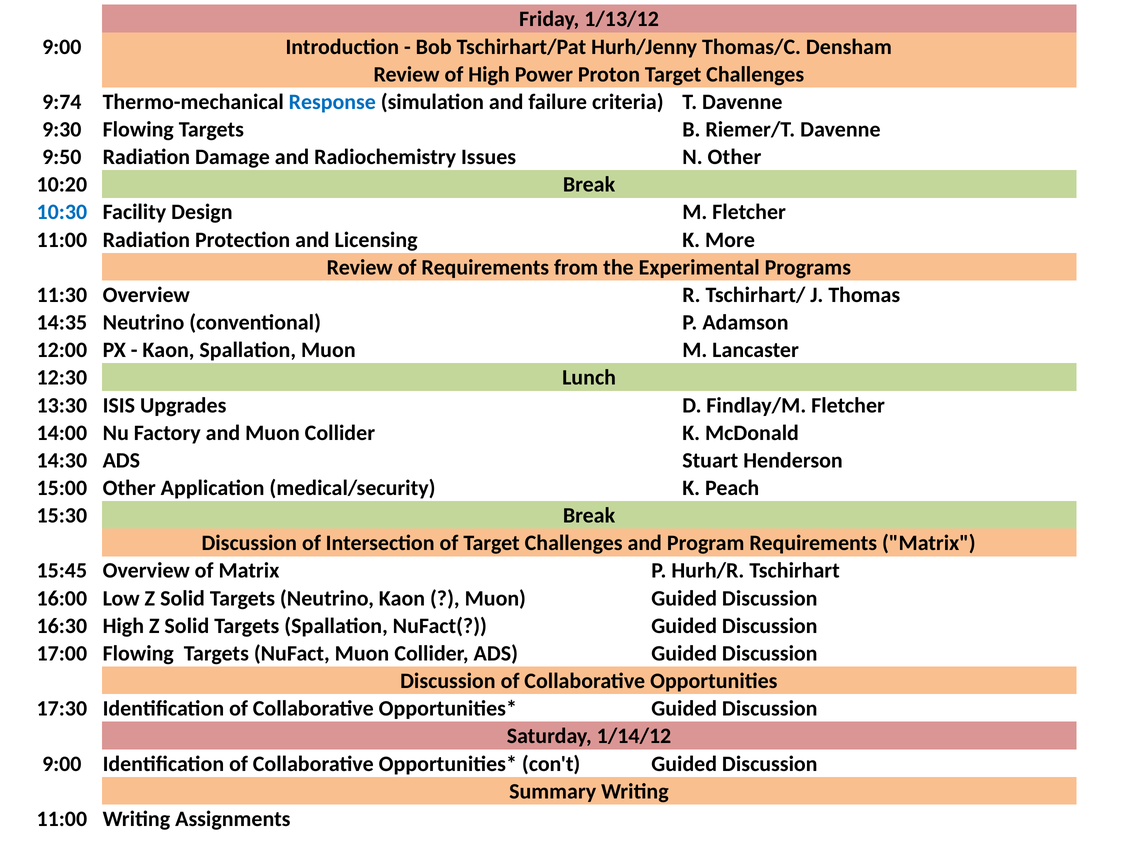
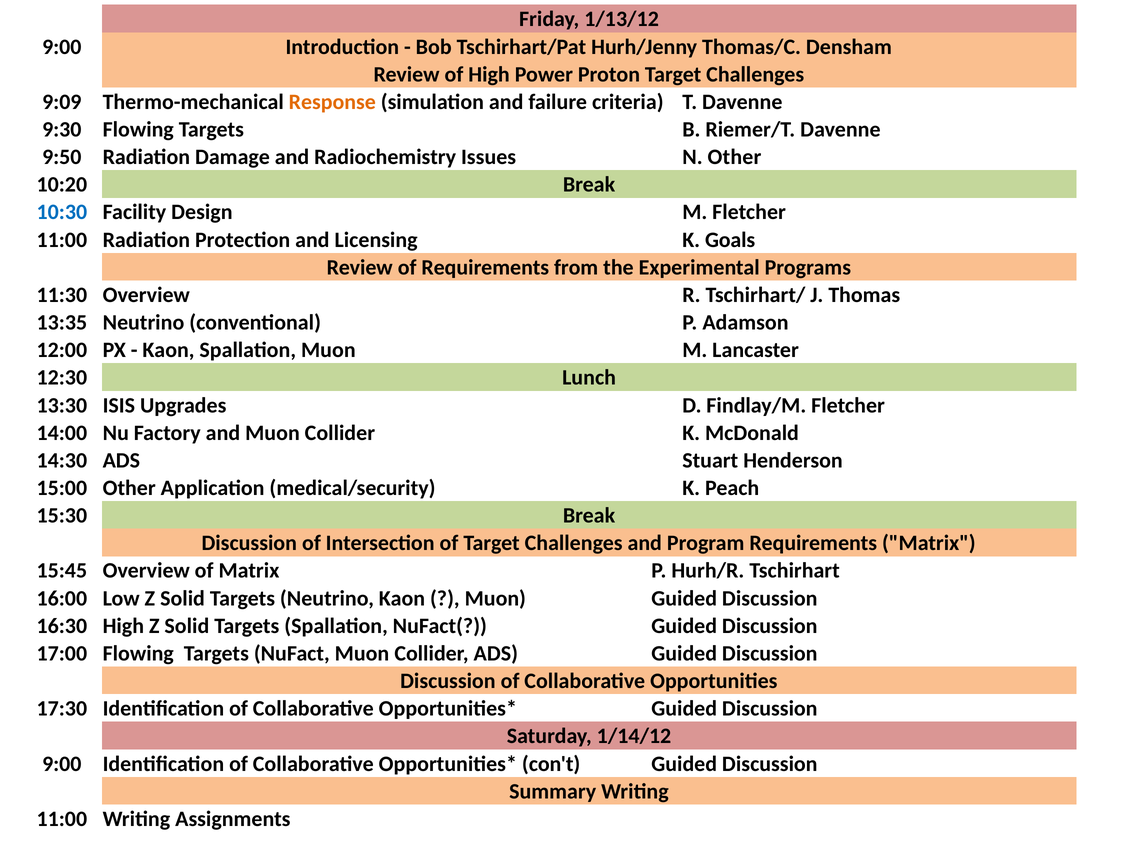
9:74: 9:74 -> 9:09 (62, 102)
Response colour: blue -> orange (332, 102)
More: More -> Goals (730, 240)
14:35: 14:35 -> 13:35 (62, 323)
